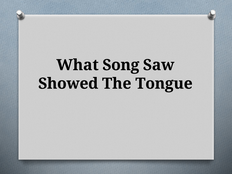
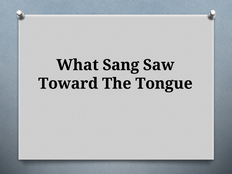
Song: Song -> Sang (121, 65)
Showed: Showed -> Toward (68, 84)
